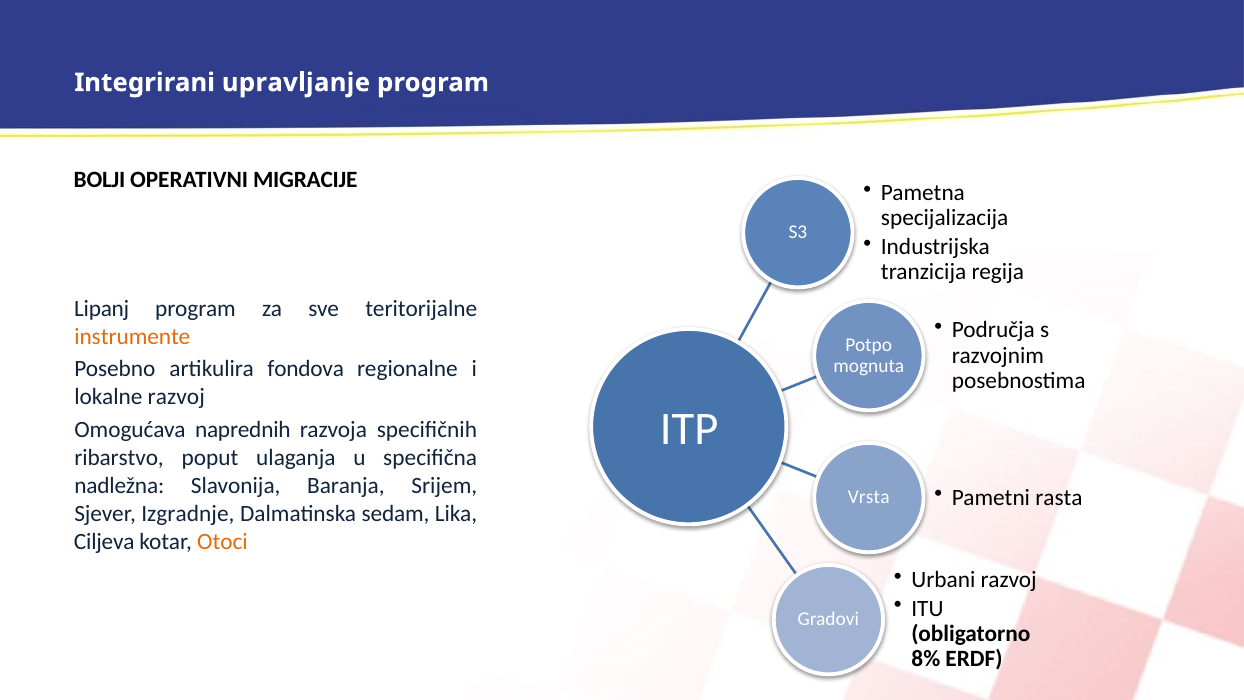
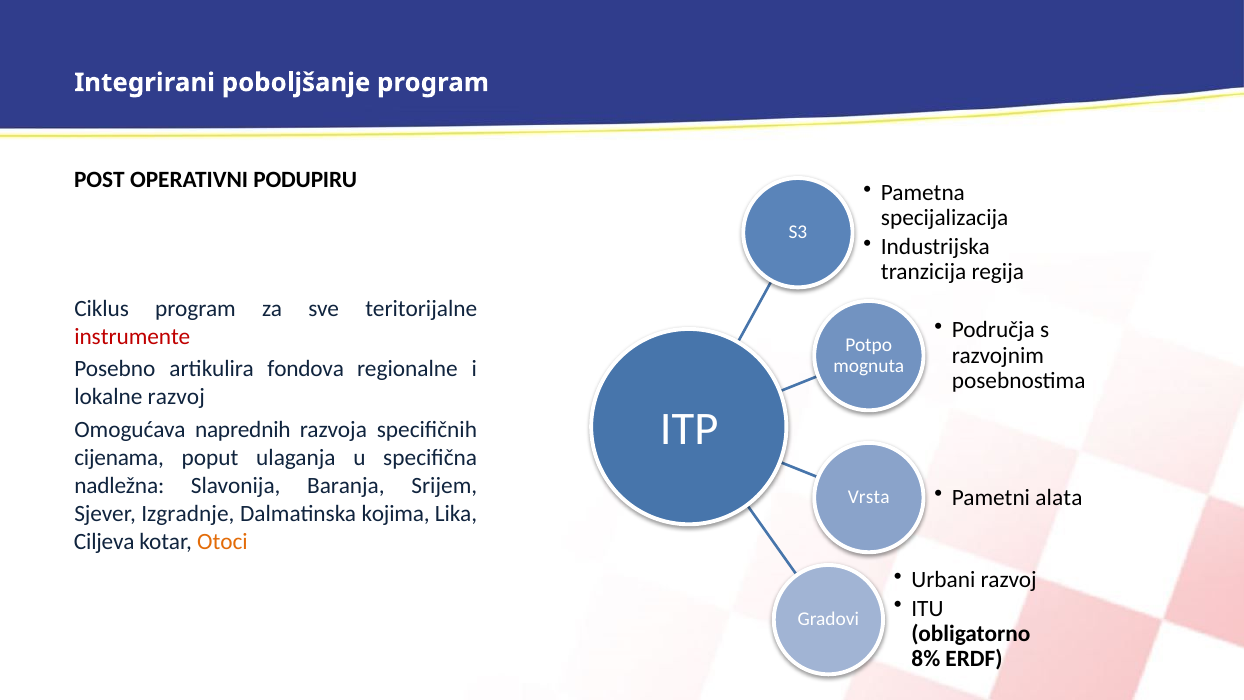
upravljanje: upravljanje -> poboljšanje (296, 83)
BOLJI: BOLJI -> POST (99, 180)
MIGRACIJE: MIGRACIJE -> PODUPIRU (305, 180)
Lipanj: Lipanj -> Ciklus (102, 308)
instrumente colour: orange -> red (132, 336)
ribarstvo: ribarstvo -> cijenama (119, 458)
rasta: rasta -> alata (1059, 497)
sedam: sedam -> kojima (396, 514)
